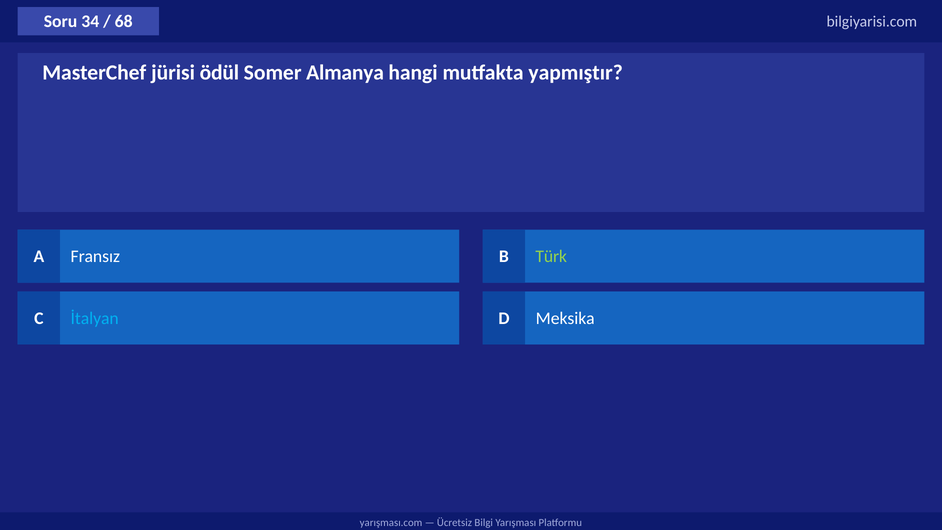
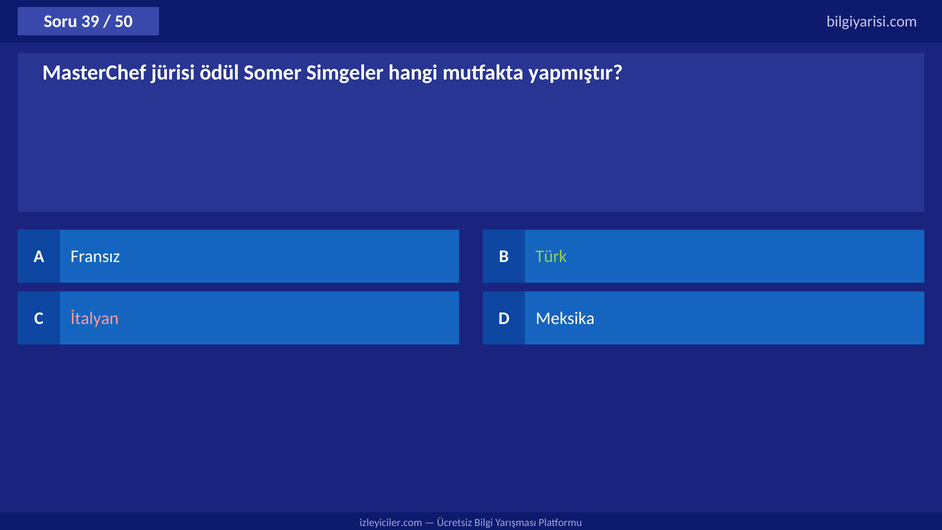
34: 34 -> 39 (90, 22)
68: 68 -> 50 (124, 22)
Almanya: Almanya -> Simgeler (345, 73)
İtalyan colour: light blue -> pink (95, 318)
yarışması.com: yarışması.com -> izleyiciler.com (391, 523)
